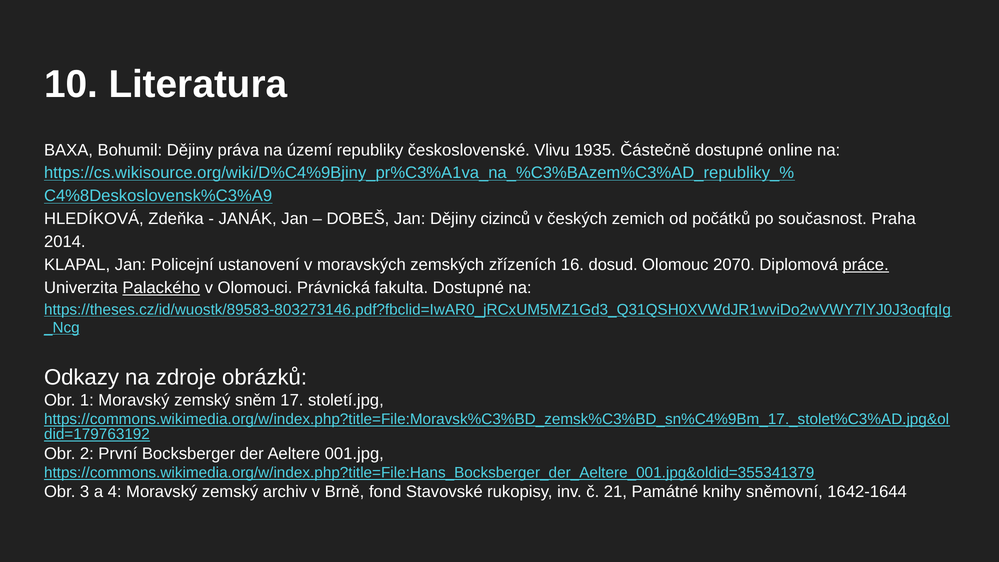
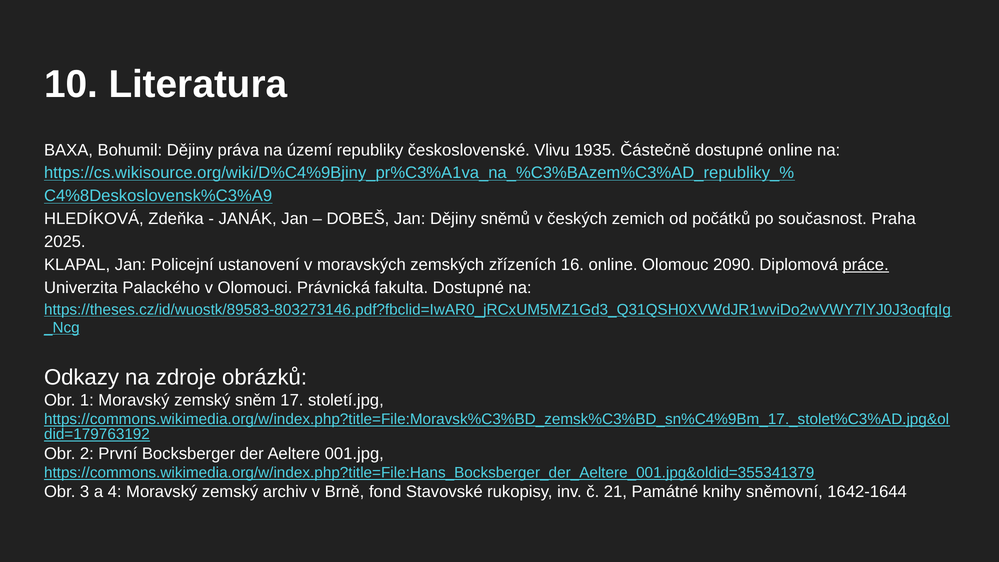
cizinců: cizinců -> sněmů (505, 219)
2014: 2014 -> 2025 (65, 242)
16 dosud: dosud -> online (613, 265)
2070: 2070 -> 2090 (734, 265)
Palackého underline: present -> none (161, 288)
